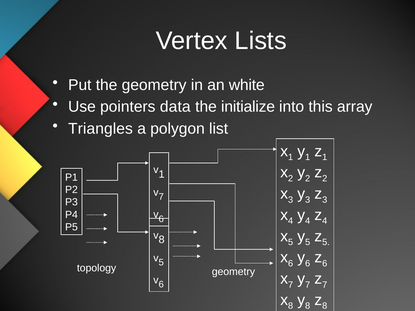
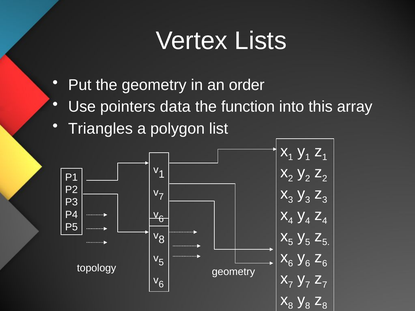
white: white -> order (247, 85)
initialize: initialize -> function (248, 107)
